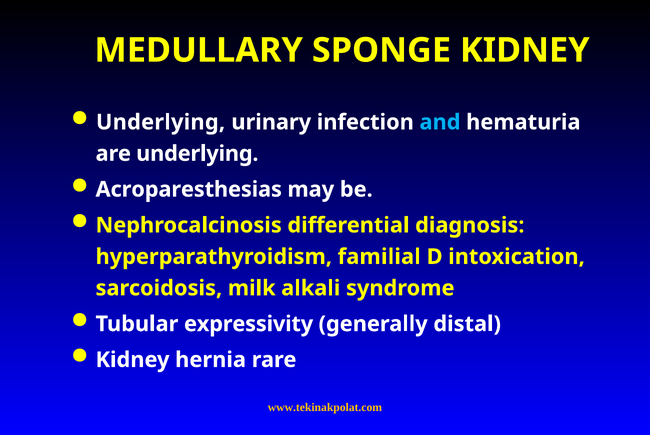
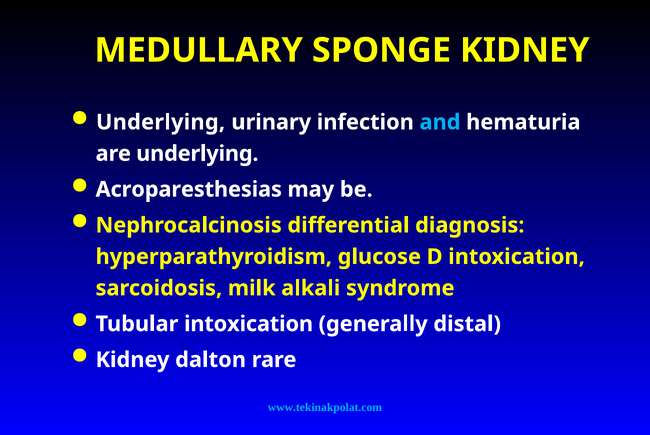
familial: familial -> glucose (379, 257)
Tubular expressivity: expressivity -> intoxication (249, 324)
hernia: hernia -> dalton (211, 360)
www.tekinakpolat.com colour: yellow -> light blue (325, 407)
